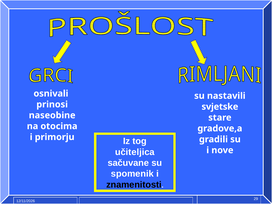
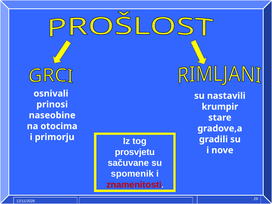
svjetske: svjetske -> krumpir (220, 107)
učiteljica: učiteljica -> prosvjetu (135, 152)
znamenitosti colour: black -> red (134, 185)
